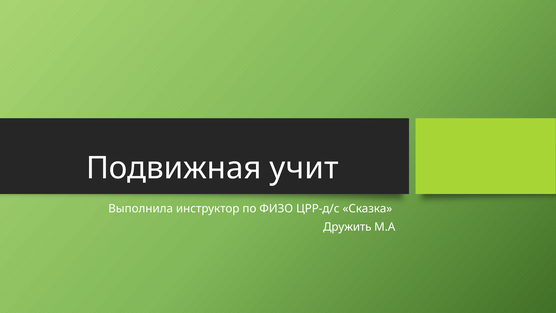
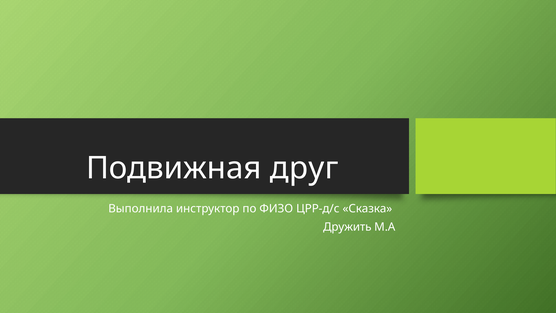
учит: учит -> друг (304, 168)
